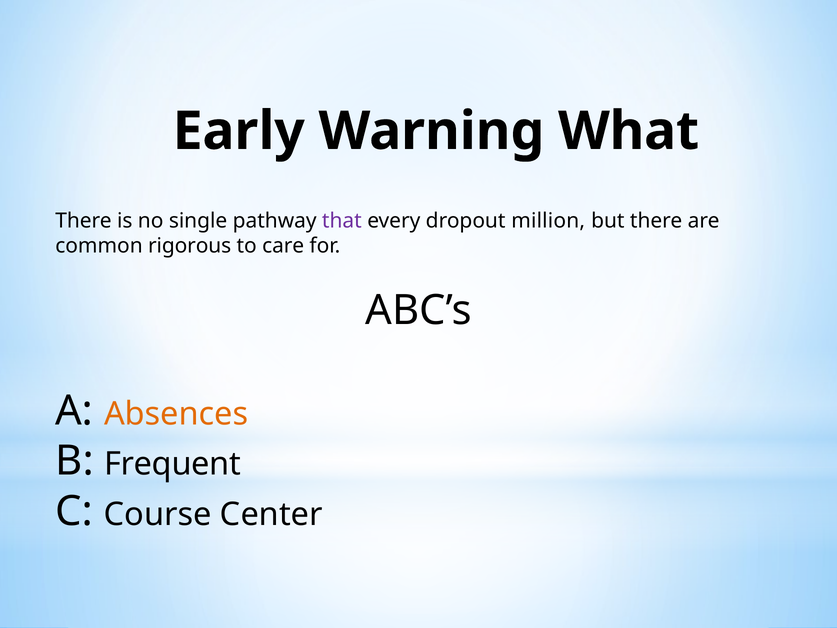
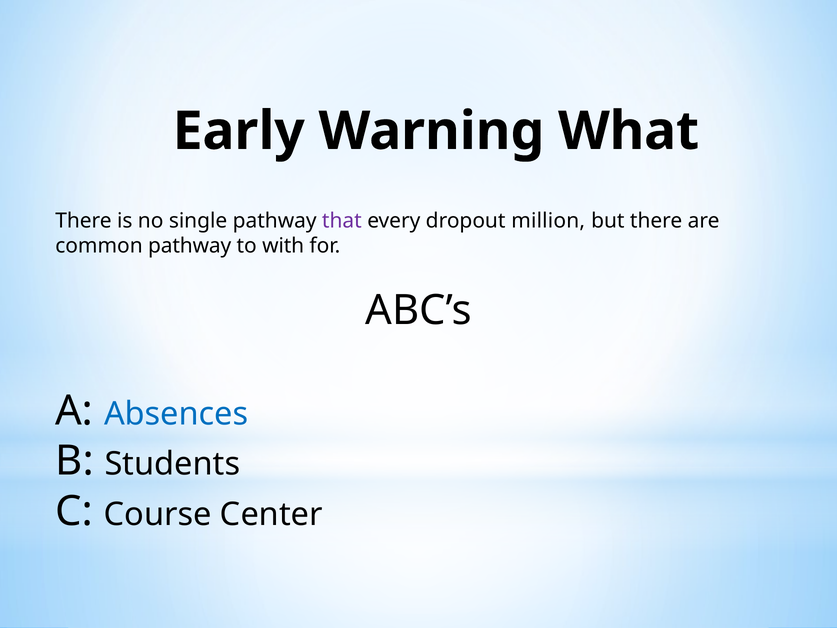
common rigorous: rigorous -> pathway (190, 246)
care: care -> with (283, 246)
Absences colour: orange -> blue (176, 414)
Frequent: Frequent -> Students (172, 464)
